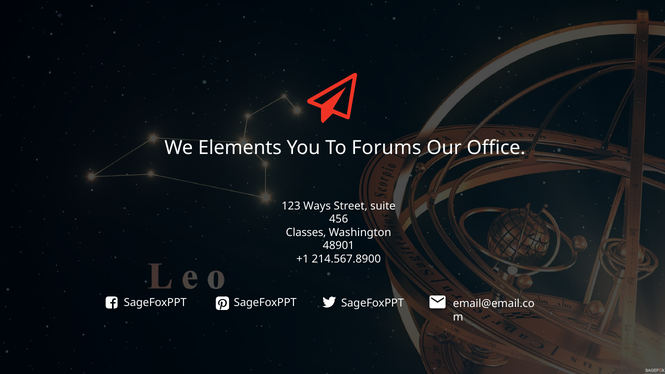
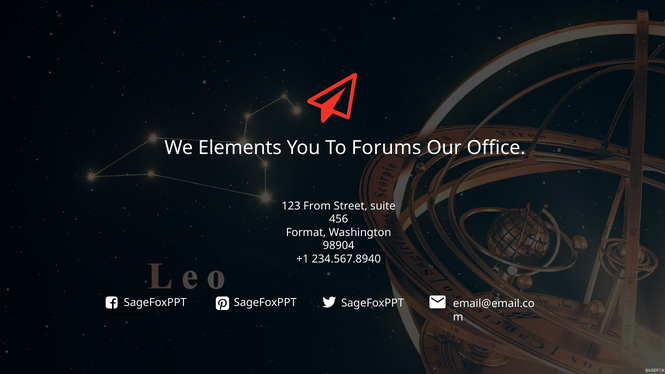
Ways: Ways -> From (317, 206)
Classes: Classes -> Format (306, 233)
48901: 48901 -> 98904 (339, 246)
214.567.8900: 214.567.8900 -> 234.567.8940 (346, 259)
